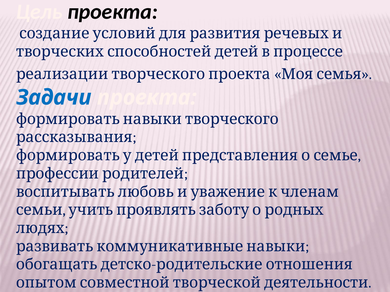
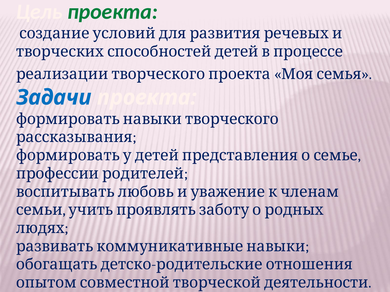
проекта colour: black -> green (113, 12)
